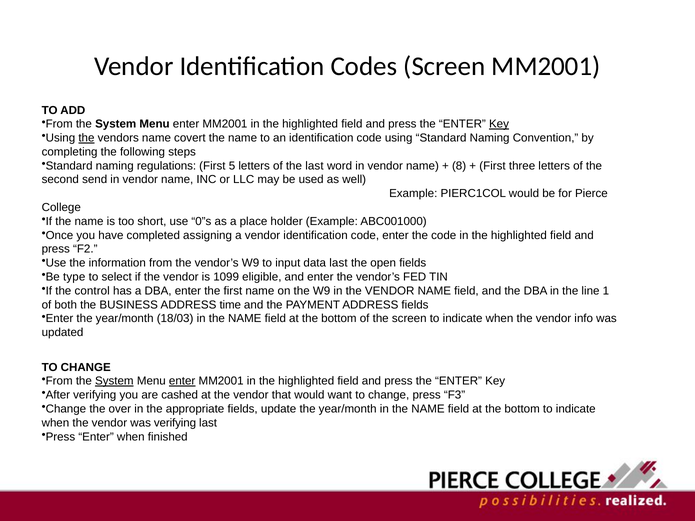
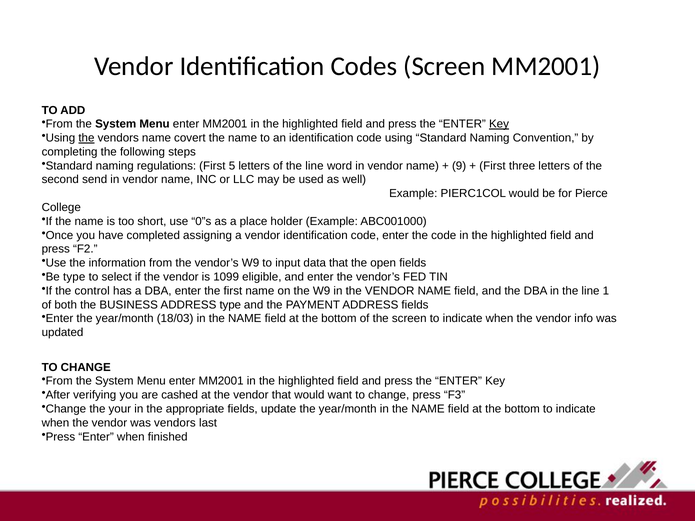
of the last: last -> line (314, 166)
8: 8 -> 9 (459, 166)
data last: last -> that (339, 263)
ADDRESS time: time -> type (230, 305)
System underline: present -> none (114, 381)
enter underline: present -> none (182, 381)
over: over -> your (120, 409)
was verifying: verifying -> vendors (175, 423)
